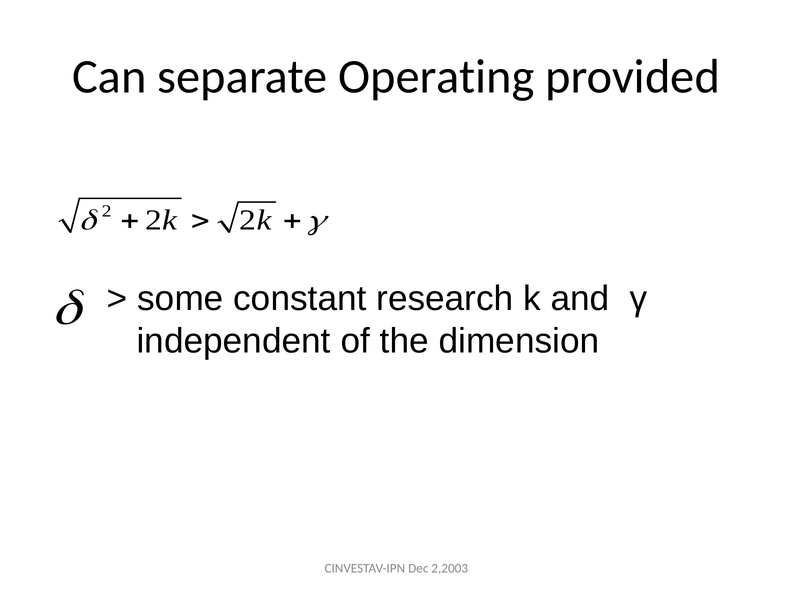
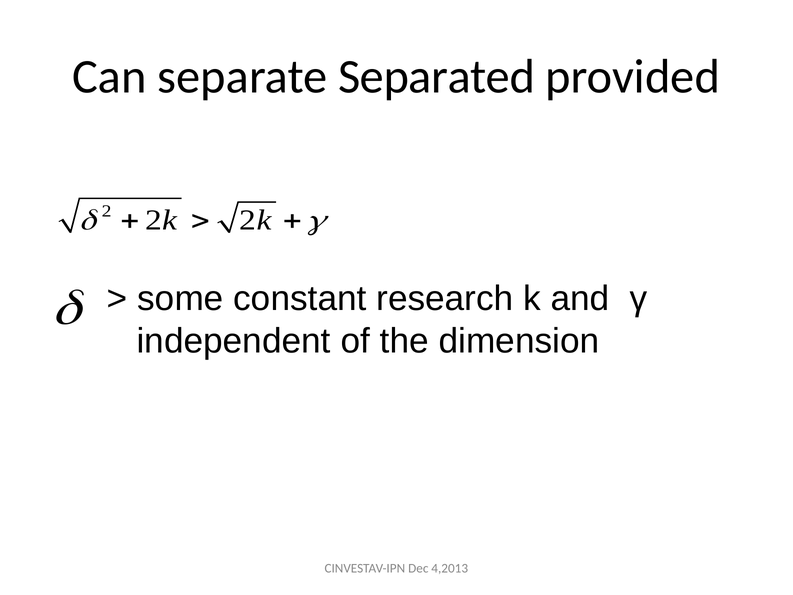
Operating: Operating -> Separated (437, 77)
2,2003: 2,2003 -> 4,2013 (450, 568)
